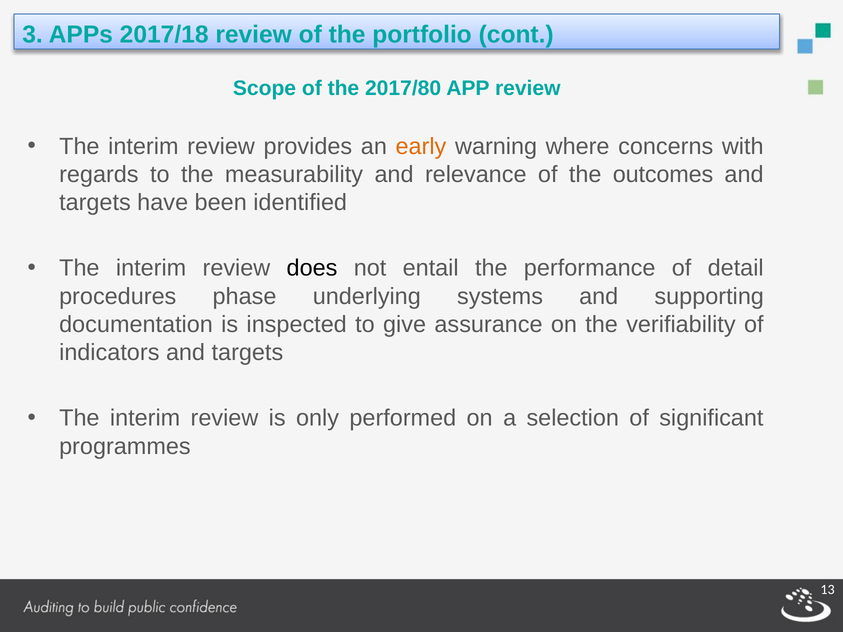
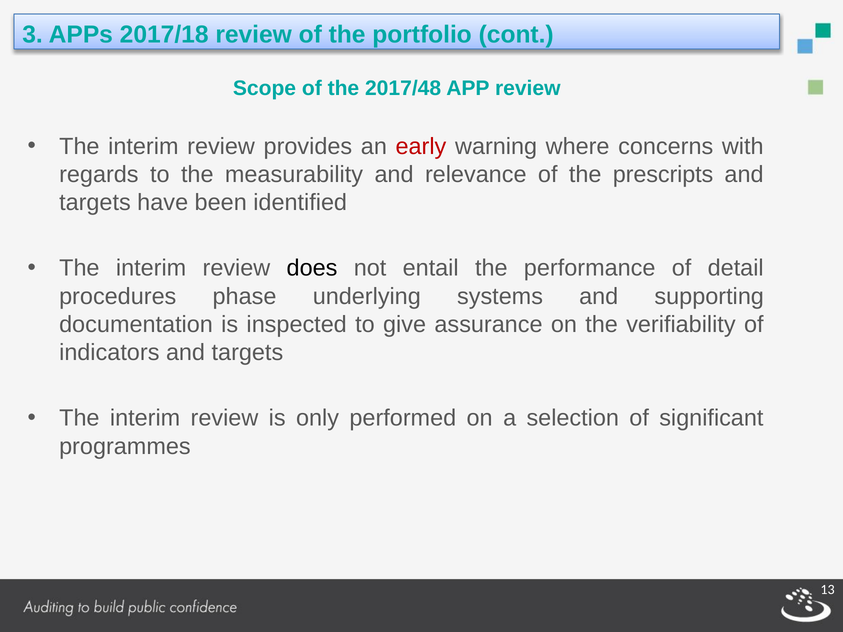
2017/80: 2017/80 -> 2017/48 (403, 88)
early colour: orange -> red (421, 146)
outcomes: outcomes -> prescripts (663, 174)
